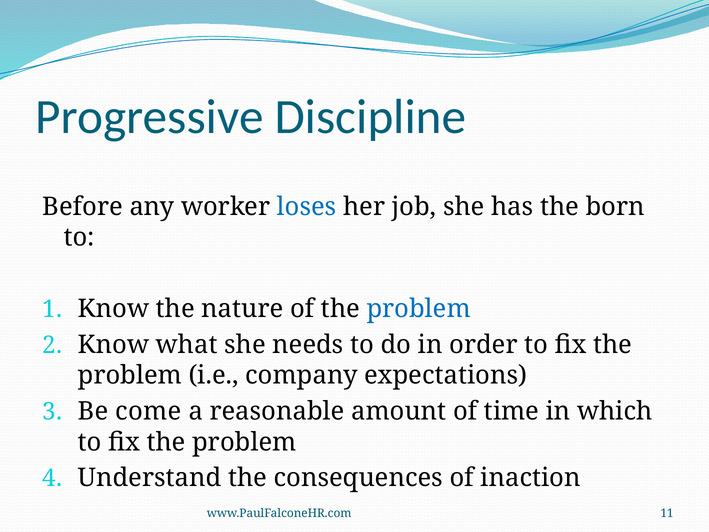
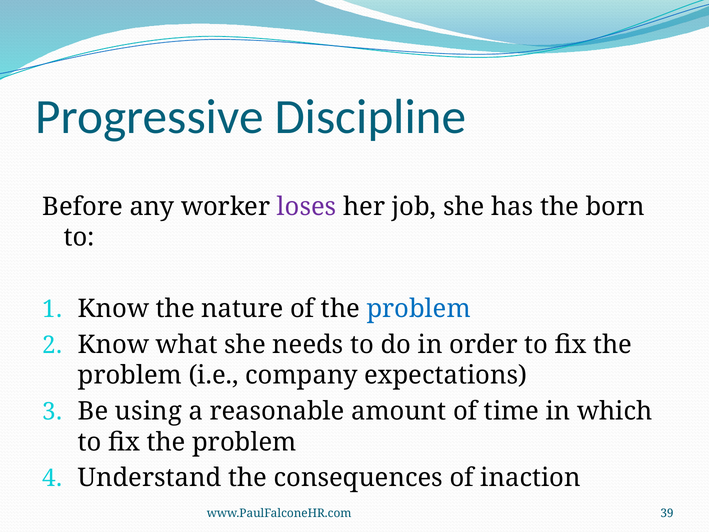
loses colour: blue -> purple (307, 207)
come: come -> using (148, 411)
11: 11 -> 39 (667, 513)
